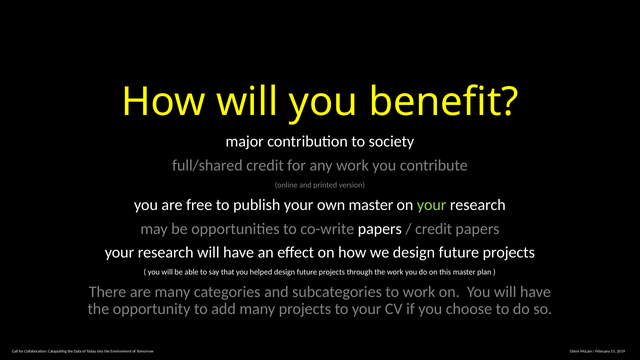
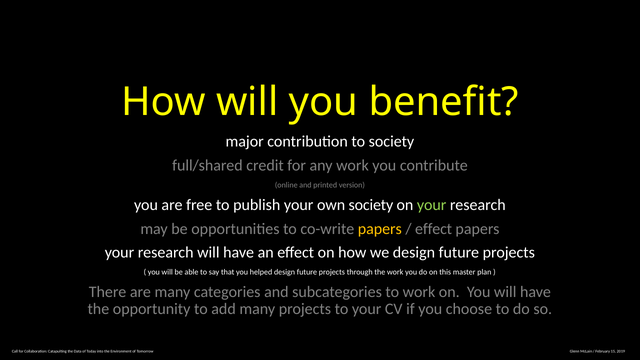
own master: master -> society (371, 205)
papers colour: white -> yellow (380, 229)
credit: credit -> effect (434, 229)
